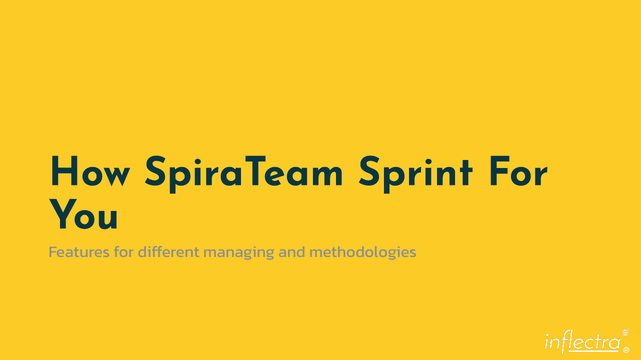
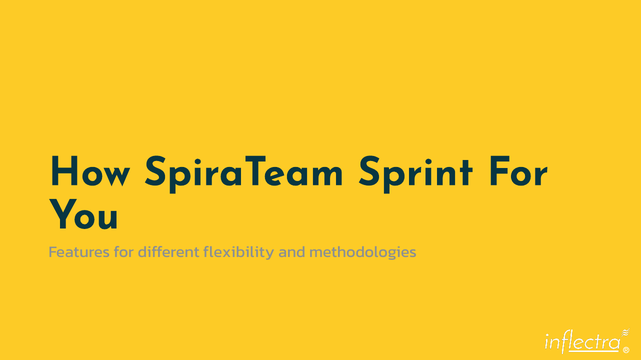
managing: managing -> flexibility (239, 252)
